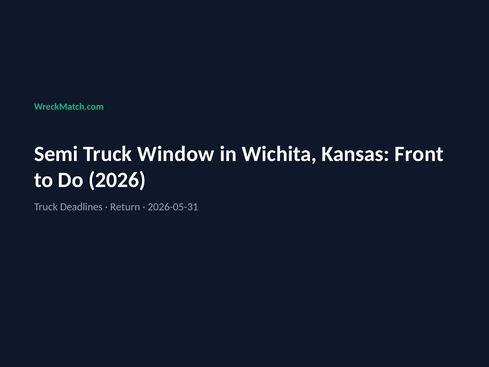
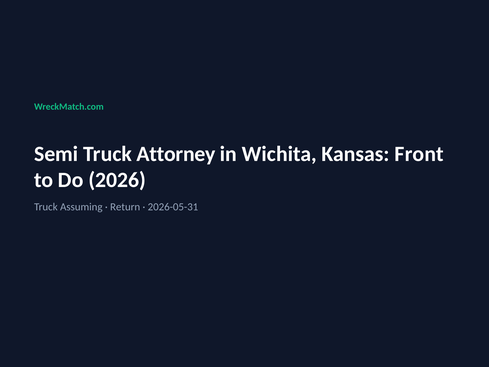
Window: Window -> Attorney (176, 154)
Deadlines: Deadlines -> Assuming (81, 207)
